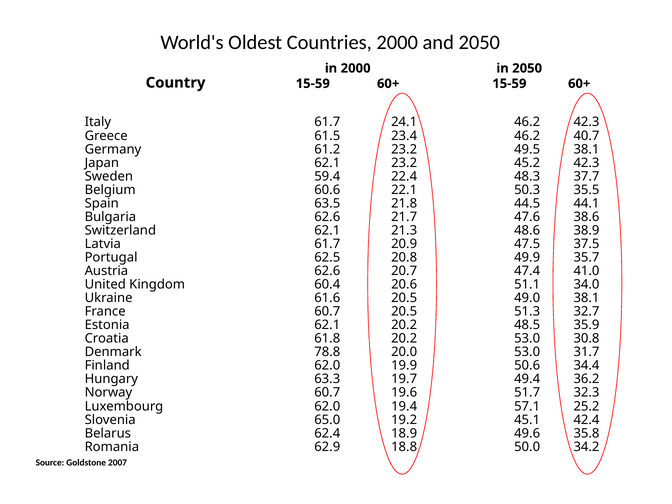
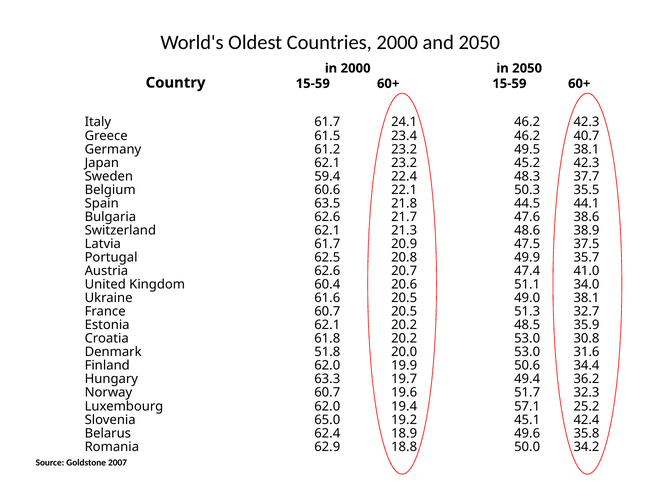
78.8: 78.8 -> 51.8 (327, 352)
31.7: 31.7 -> 31.6 (586, 352)
